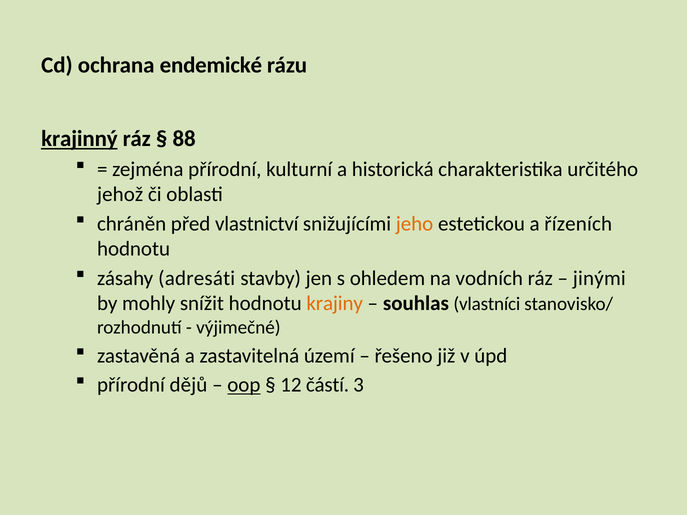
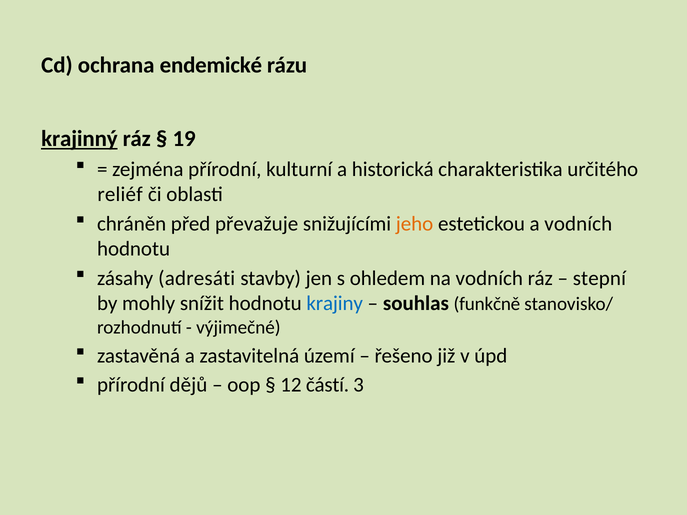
88: 88 -> 19 (184, 139)
jehož: jehož -> reliéf (120, 195)
vlastnictví: vlastnictví -> převažuje (257, 224)
a řízeních: řízeních -> vodních (578, 224)
jinými: jinými -> stepní (599, 278)
krajiny colour: orange -> blue (335, 304)
vlastníci: vlastníci -> funkčně (487, 304)
oop underline: present -> none (244, 385)
